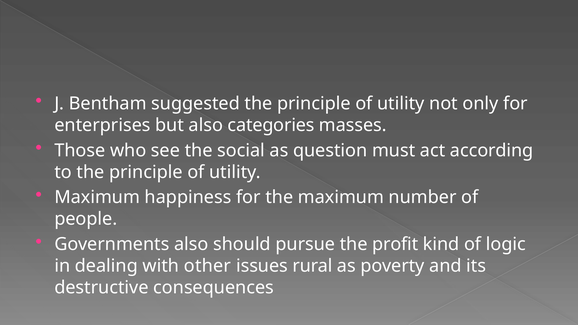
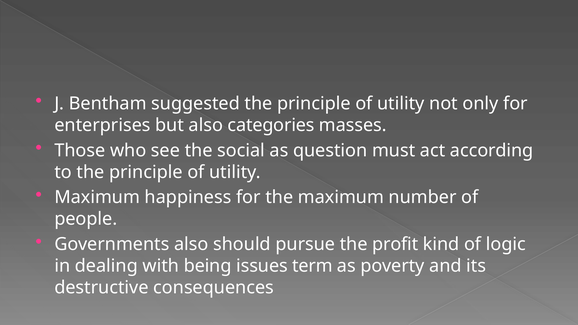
other: other -> being (208, 266)
rural: rural -> term (313, 266)
